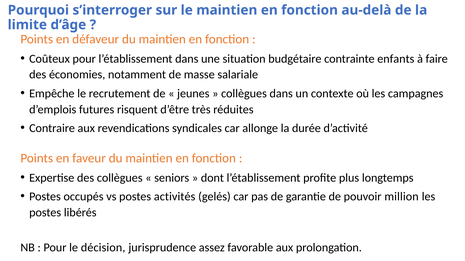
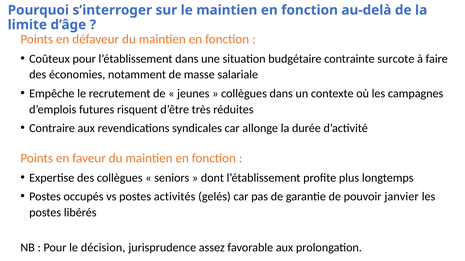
enfants: enfants -> surcote (396, 59)
million: million -> janvier (402, 197)
